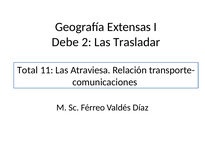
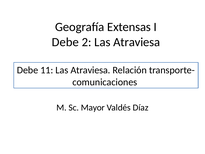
2 Las Trasladar: Trasladar -> Atraviesa (137, 42)
Total: Total -> Debe (28, 70)
Férreo: Férreo -> Mayor (93, 107)
